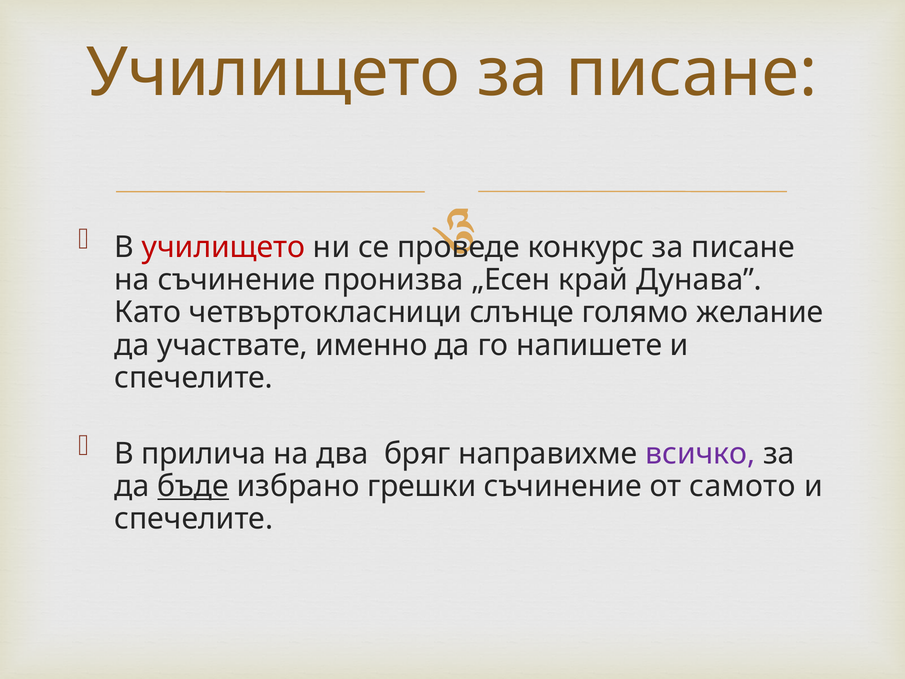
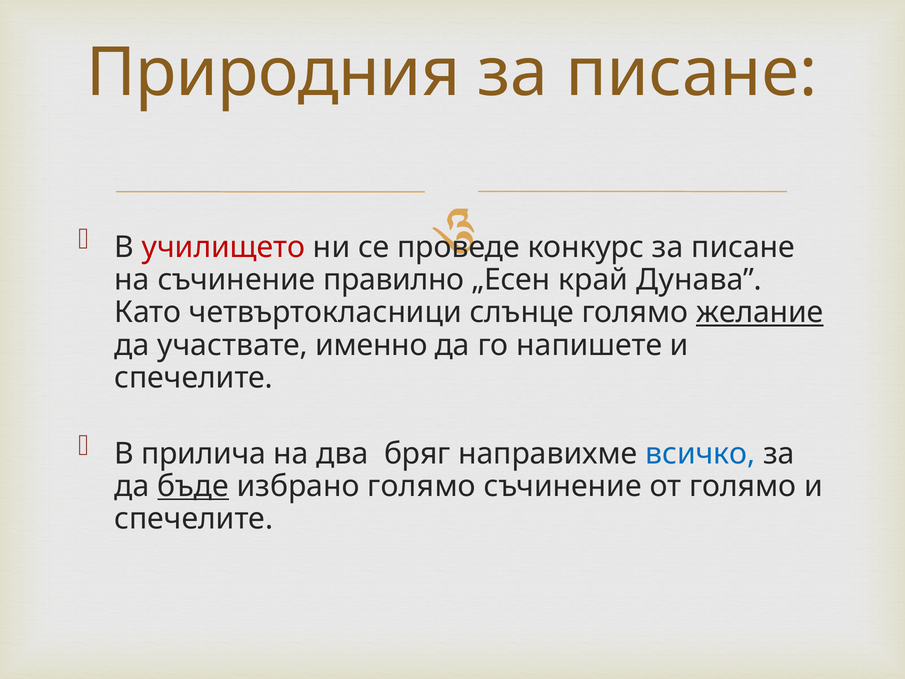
Училището: Училището -> Природния (273, 73)
пронизва: пронизва -> правилно (394, 280)
желание underline: none -> present (760, 312)
всичко colour: purple -> blue (700, 453)
избрано грешки: грешки -> голямо (422, 486)
от самото: самото -> голямо (743, 486)
